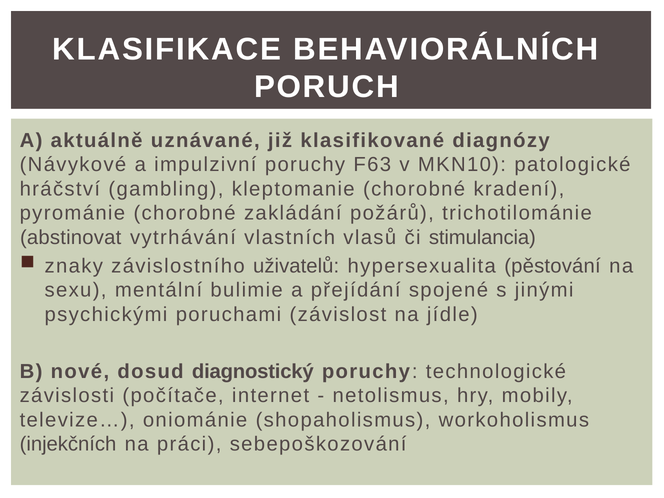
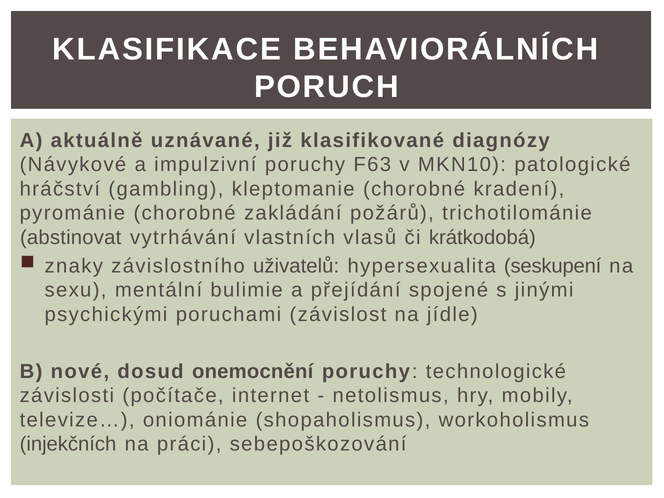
stimulancia: stimulancia -> krátkodobá (482, 238)
pěstování: pěstování -> seskupení (553, 266)
diagnostický: diagnostický -> onemocnění (253, 371)
